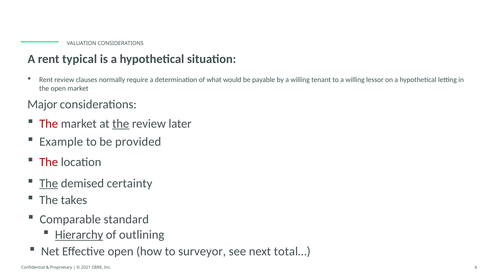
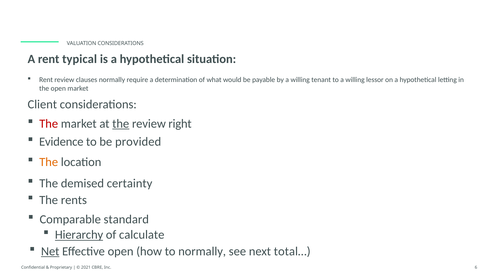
Major: Major -> Client (42, 104)
later: later -> right (180, 124)
Example: Example -> Evidence (61, 142)
The colour: red -> orange (49, 162)
The underline: present -> none (49, 184)
takes: takes -> rents (74, 200)
outlining: outlining -> calculate (142, 235)
Net underline: none -> present (50, 252)
to surveyor: surveyor -> normally (202, 252)
